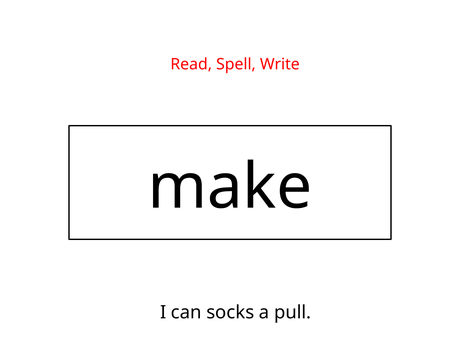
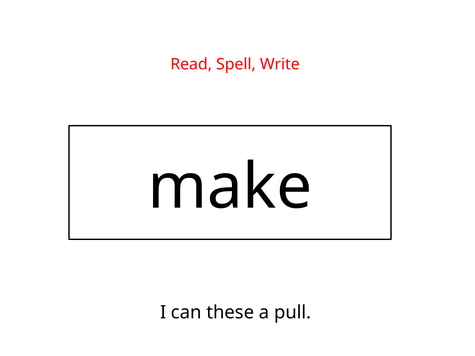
socks: socks -> these (230, 313)
